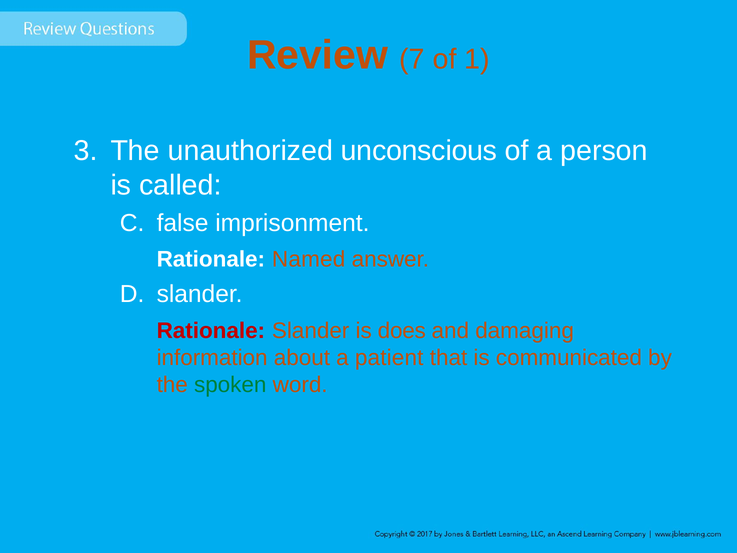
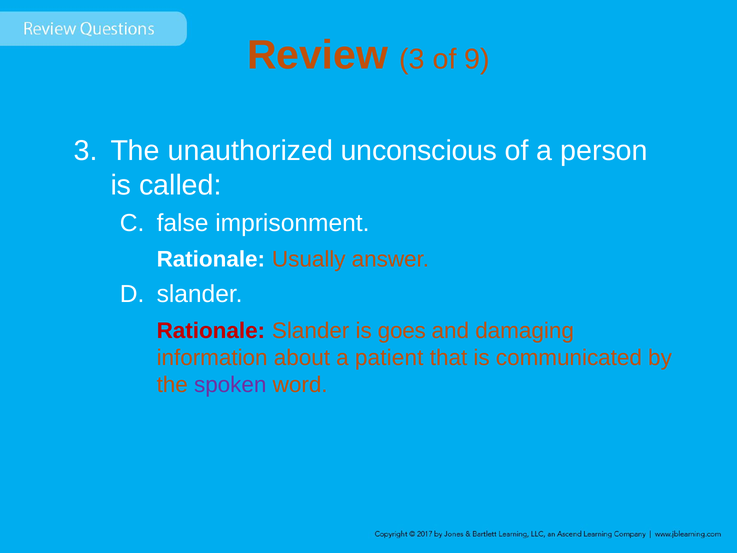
Review 7: 7 -> 3 (412, 59)
1: 1 -> 9 (477, 59)
Named: Named -> Usually (309, 259)
does: does -> goes (402, 330)
spoken colour: green -> purple (230, 385)
